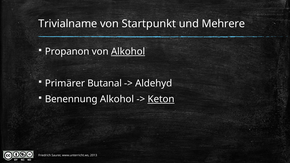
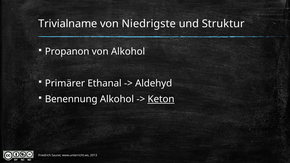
Startpunkt: Startpunkt -> Niedrigste (149, 24)
Mehrere: Mehrere -> Struktur (223, 24)
Alkohol underline: present -> none (128, 52)
Butanal: Butanal -> Ethanal (105, 83)
